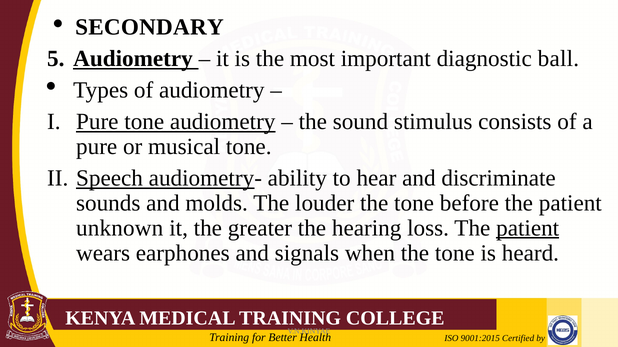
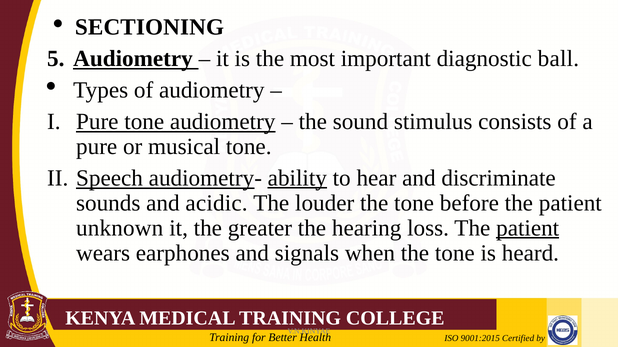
SECONDARY: SECONDARY -> SECTIONING (150, 27)
ability underline: none -> present (297, 178)
molds: molds -> acidic (217, 203)
